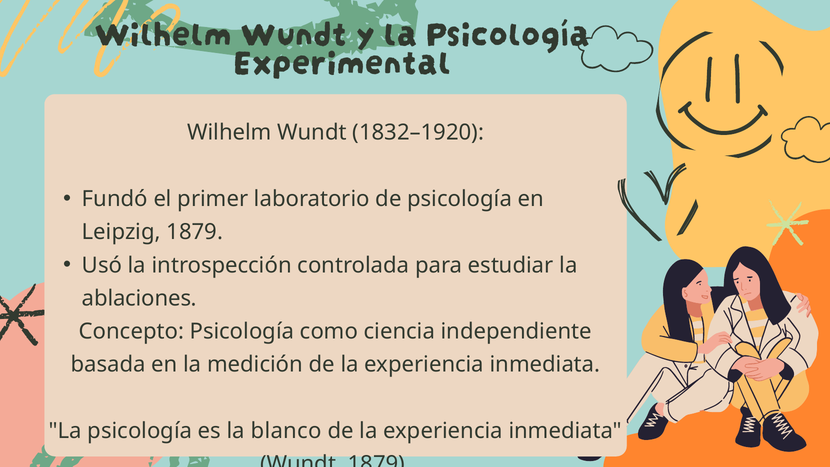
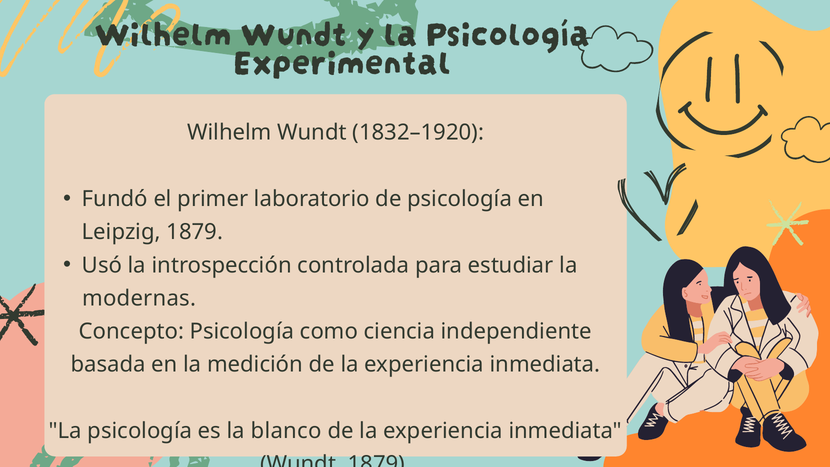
ablaciones: ablaciones -> modernas (139, 298)
